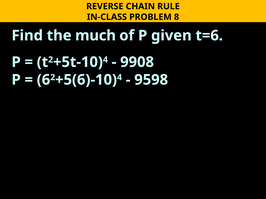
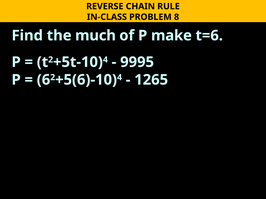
given: given -> make (171, 36)
9908: 9908 -> 9995 (137, 62)
9598: 9598 -> 1265 (151, 80)
